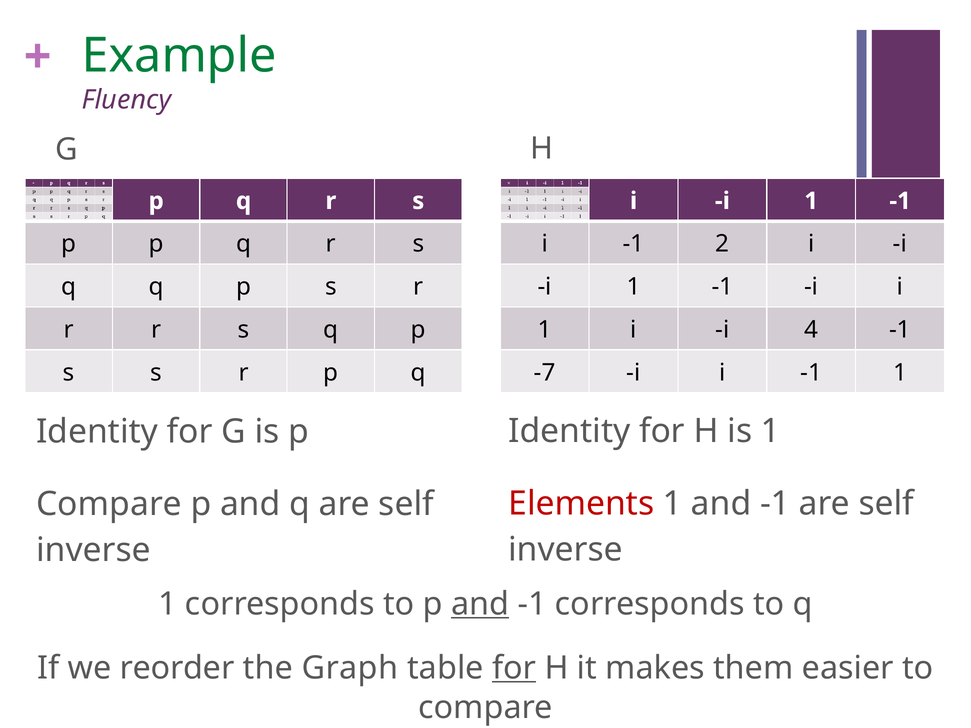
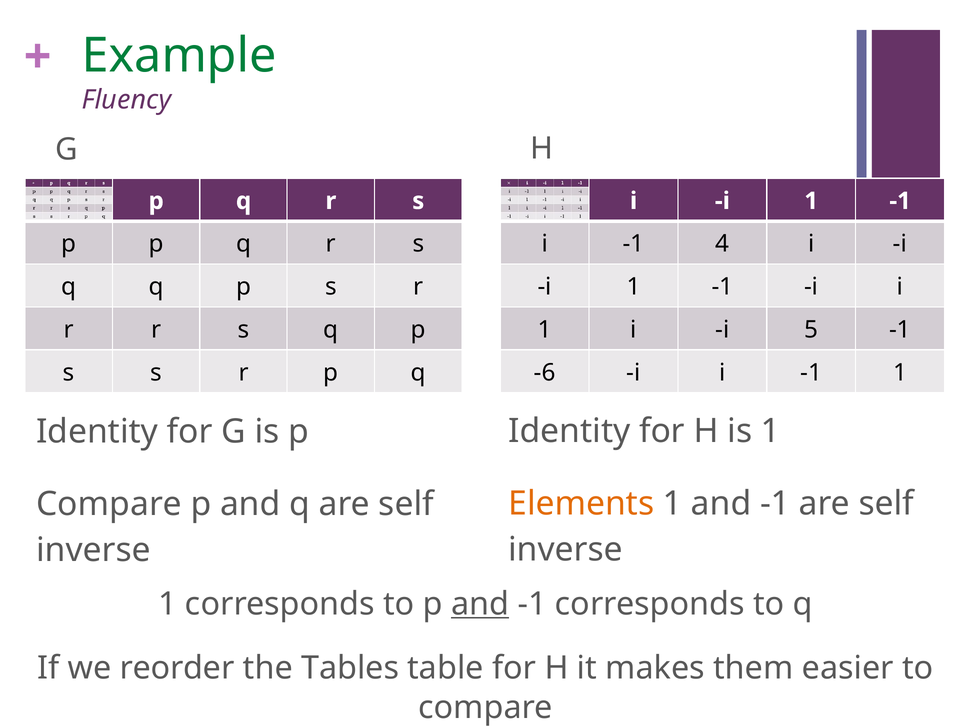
2: 2 -> 4 (722, 244)
4: 4 -> 5 (811, 330)
-7: -7 -> -6 (545, 373)
Elements colour: red -> orange (581, 504)
Graph: Graph -> Tables (350, 668)
for underline: present -> none (514, 668)
